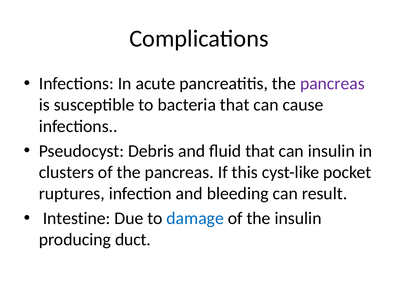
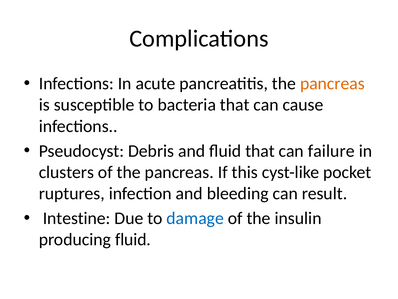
pancreas colour: purple -> orange (332, 83)
can insulin: insulin -> failure (331, 151)
producing duct: duct -> fluid (133, 239)
